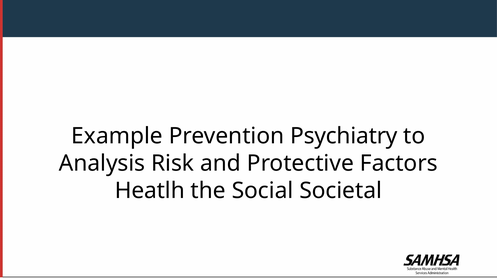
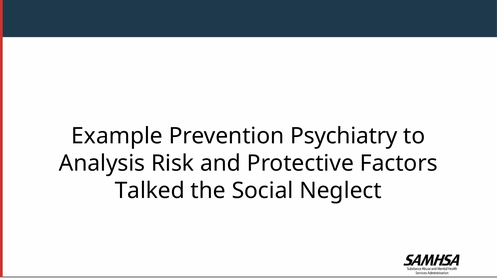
Heatlh: Heatlh -> Talked (150, 191)
Societal: Societal -> Neglect (341, 191)
